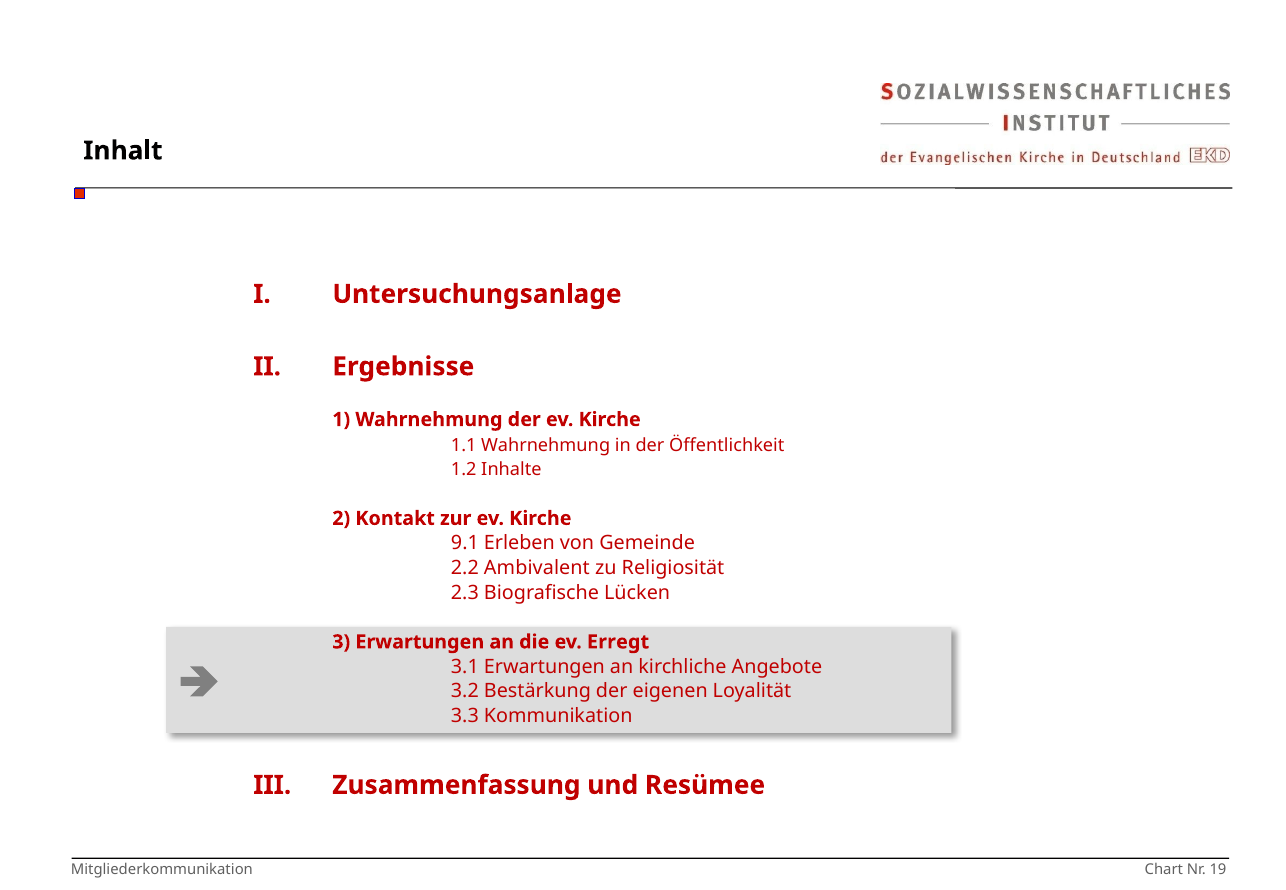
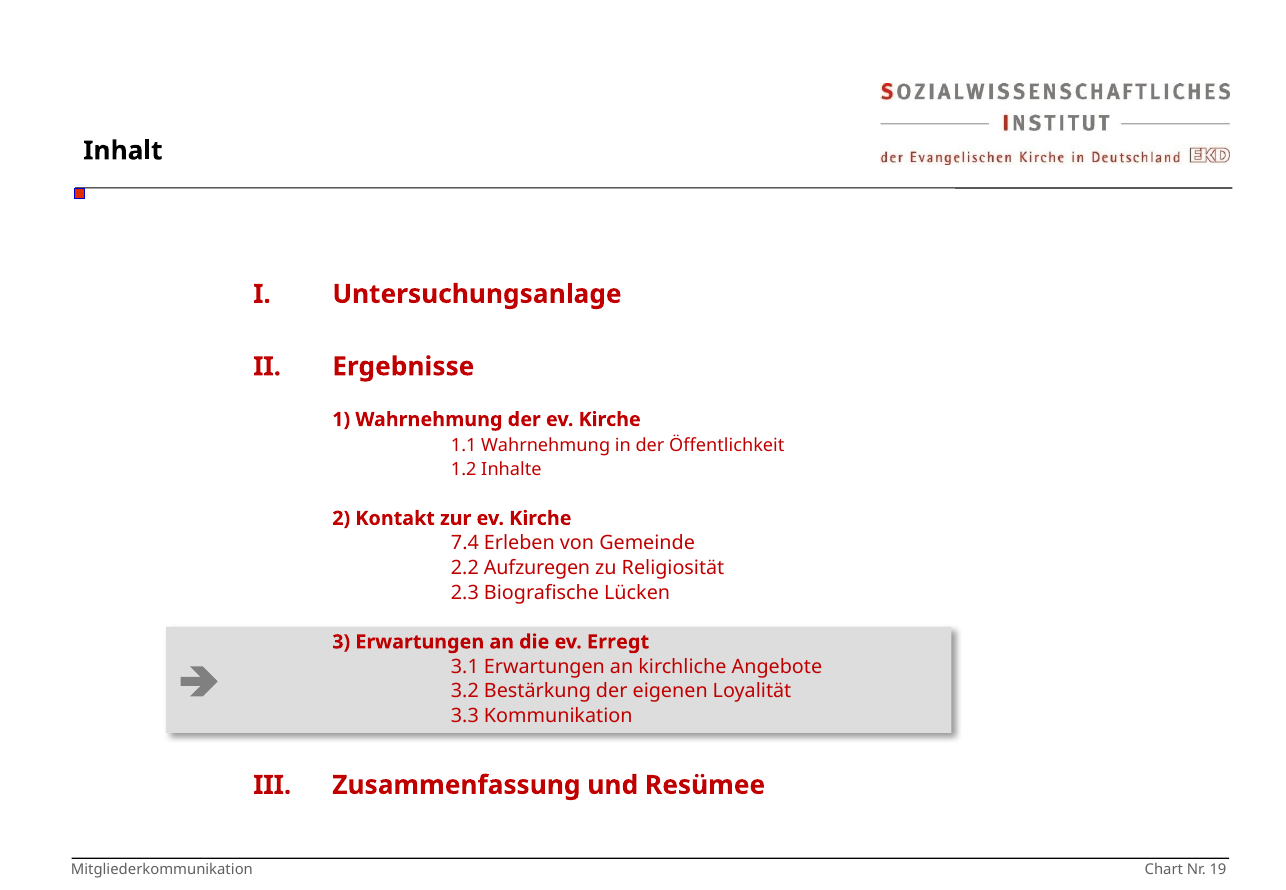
9.1: 9.1 -> 7.4 (465, 543)
Ambivalent: Ambivalent -> Aufzuregen (537, 568)
